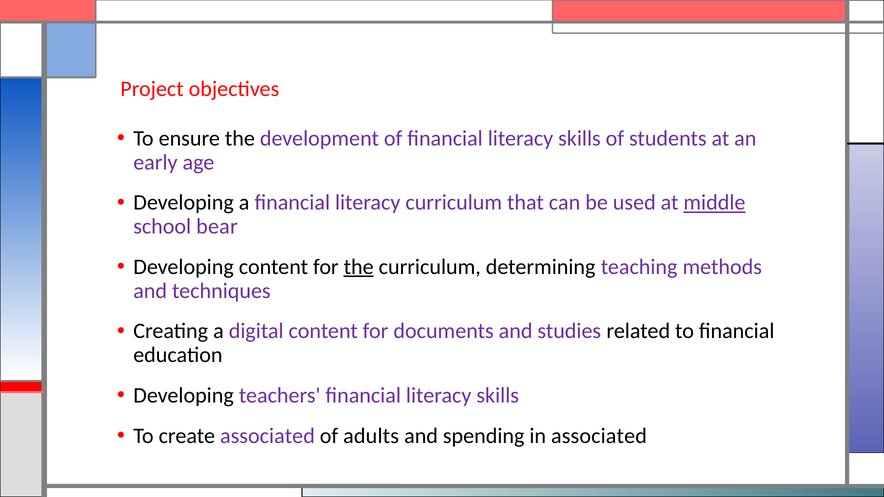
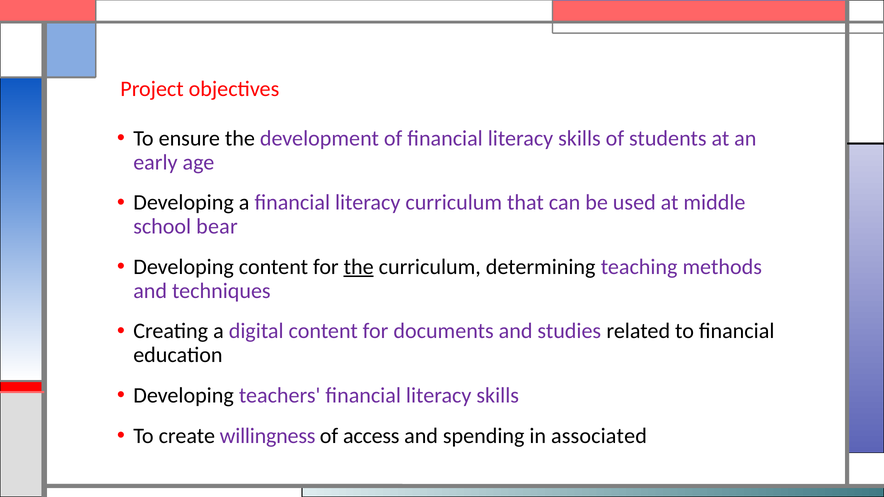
middle underline: present -> none (714, 203)
create associated: associated -> willingness (268, 436)
adults: adults -> access (371, 436)
